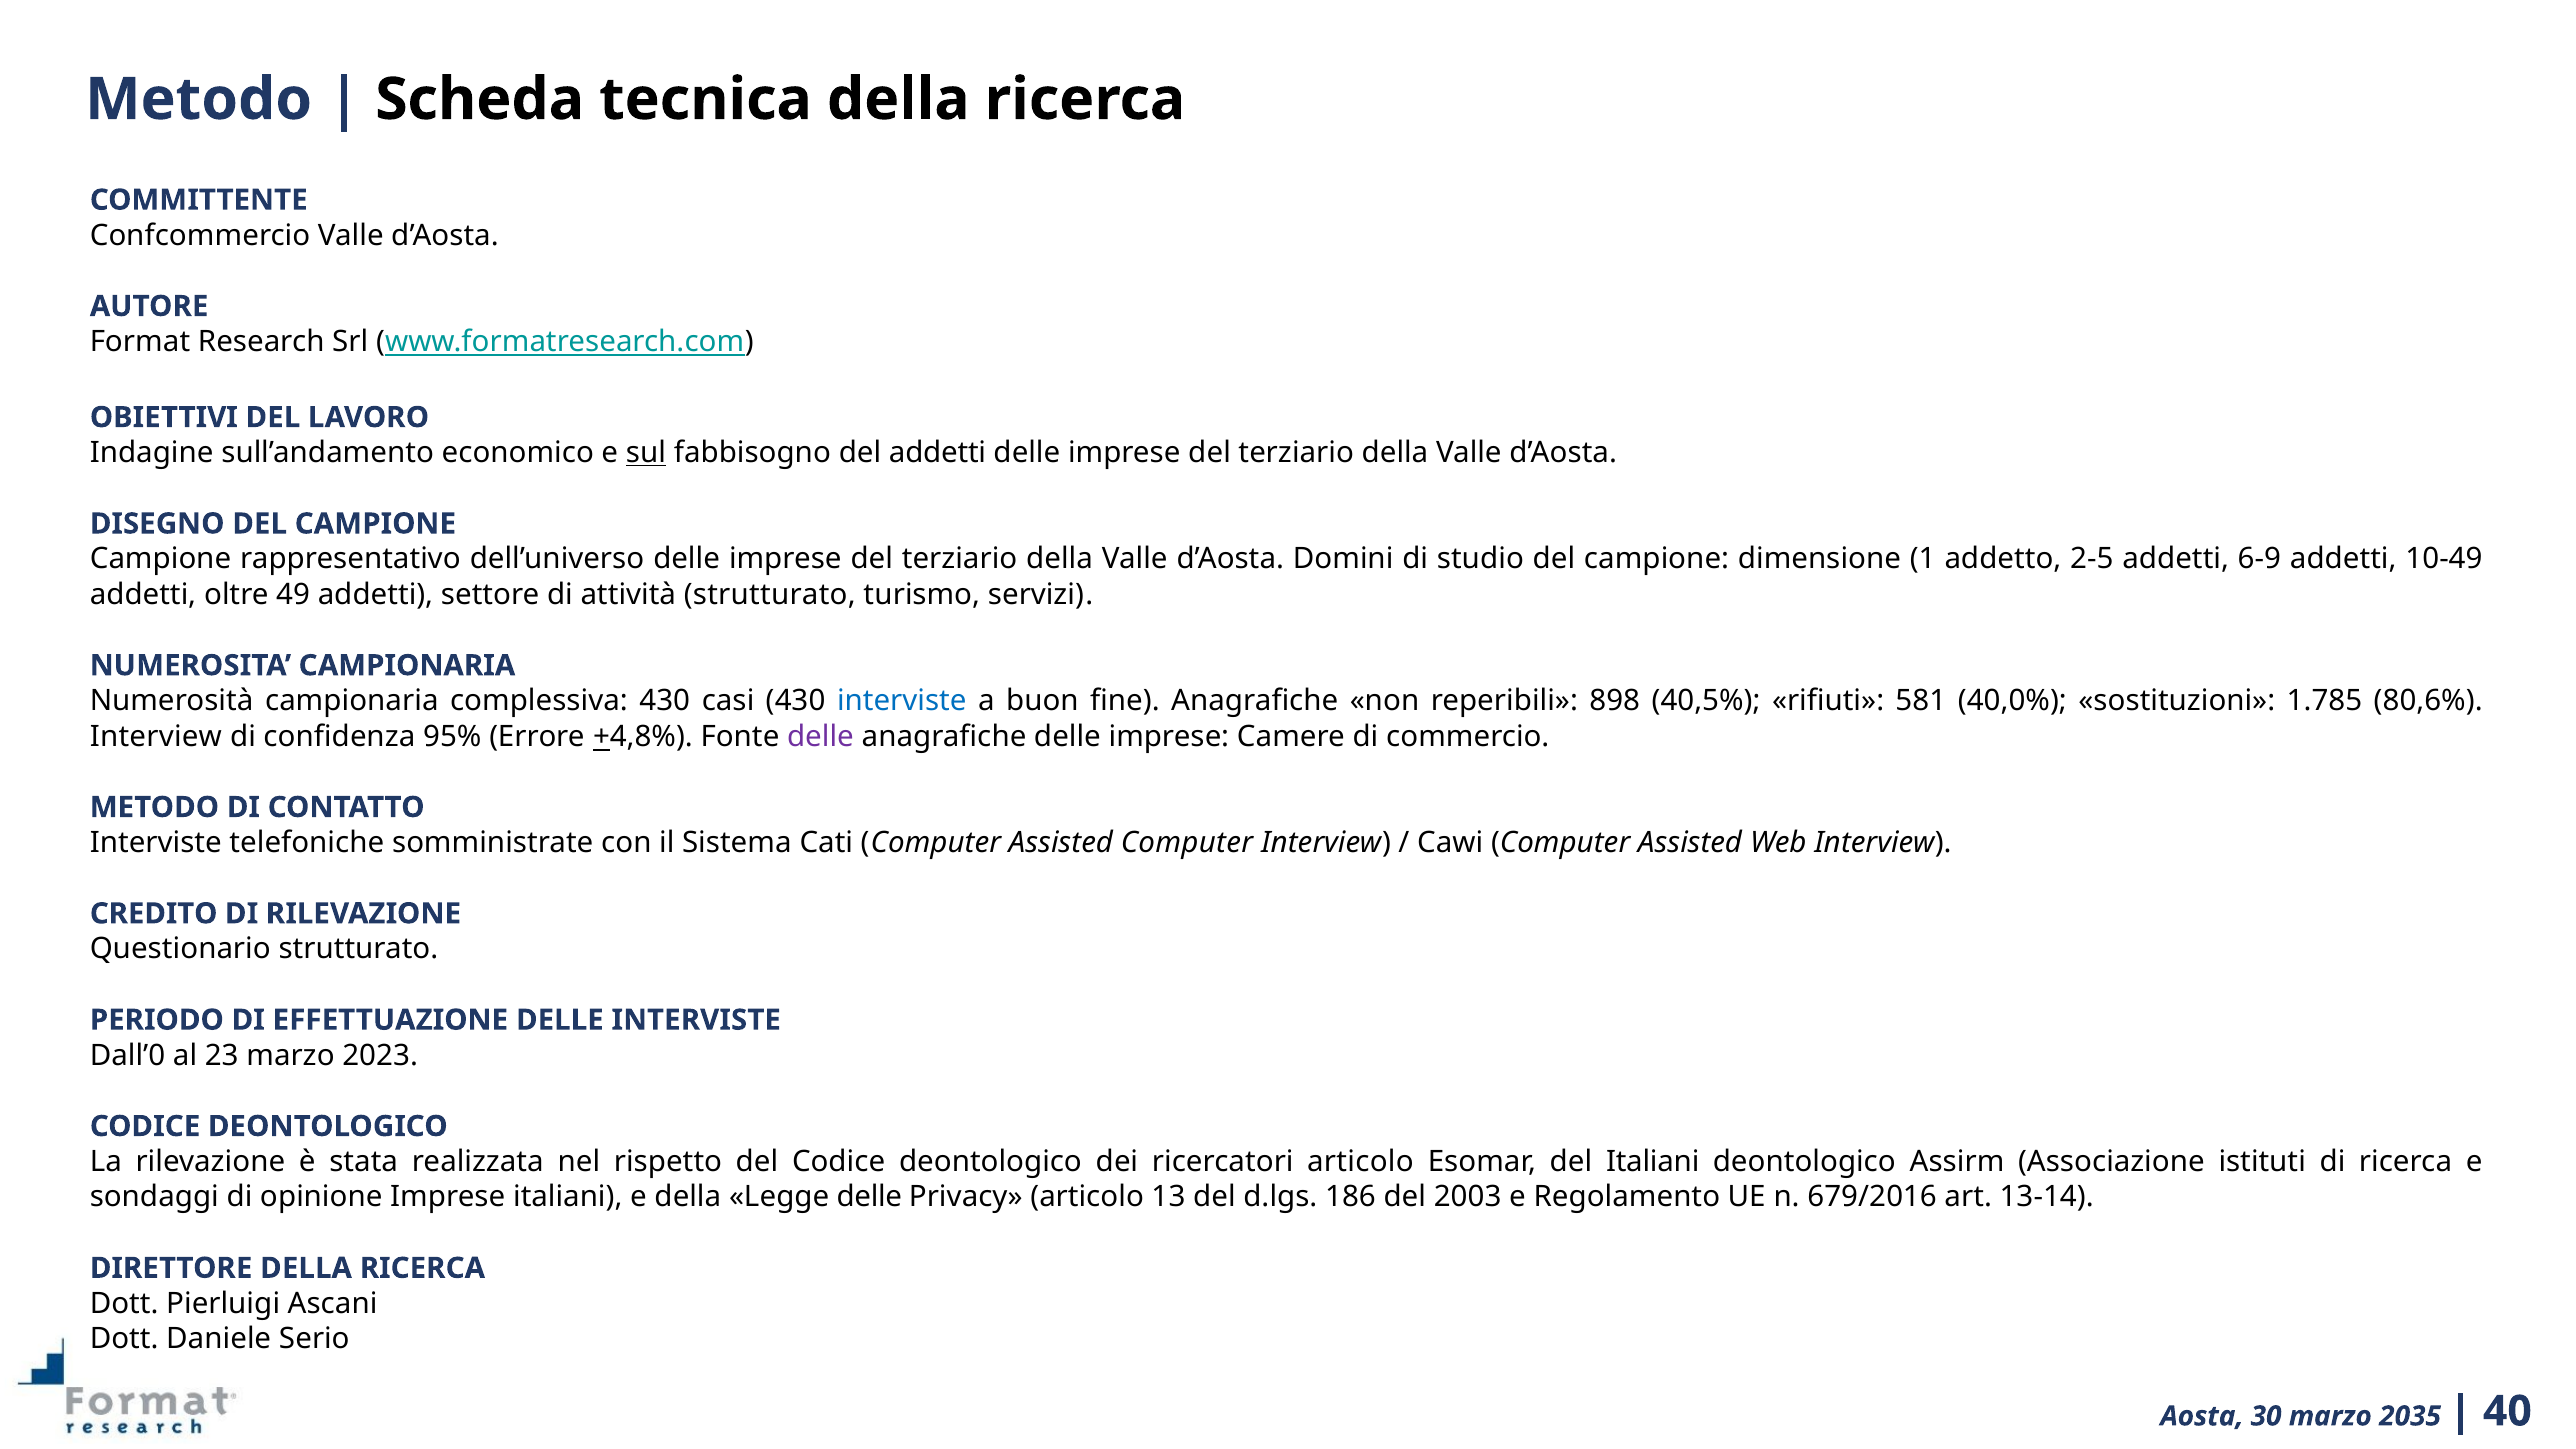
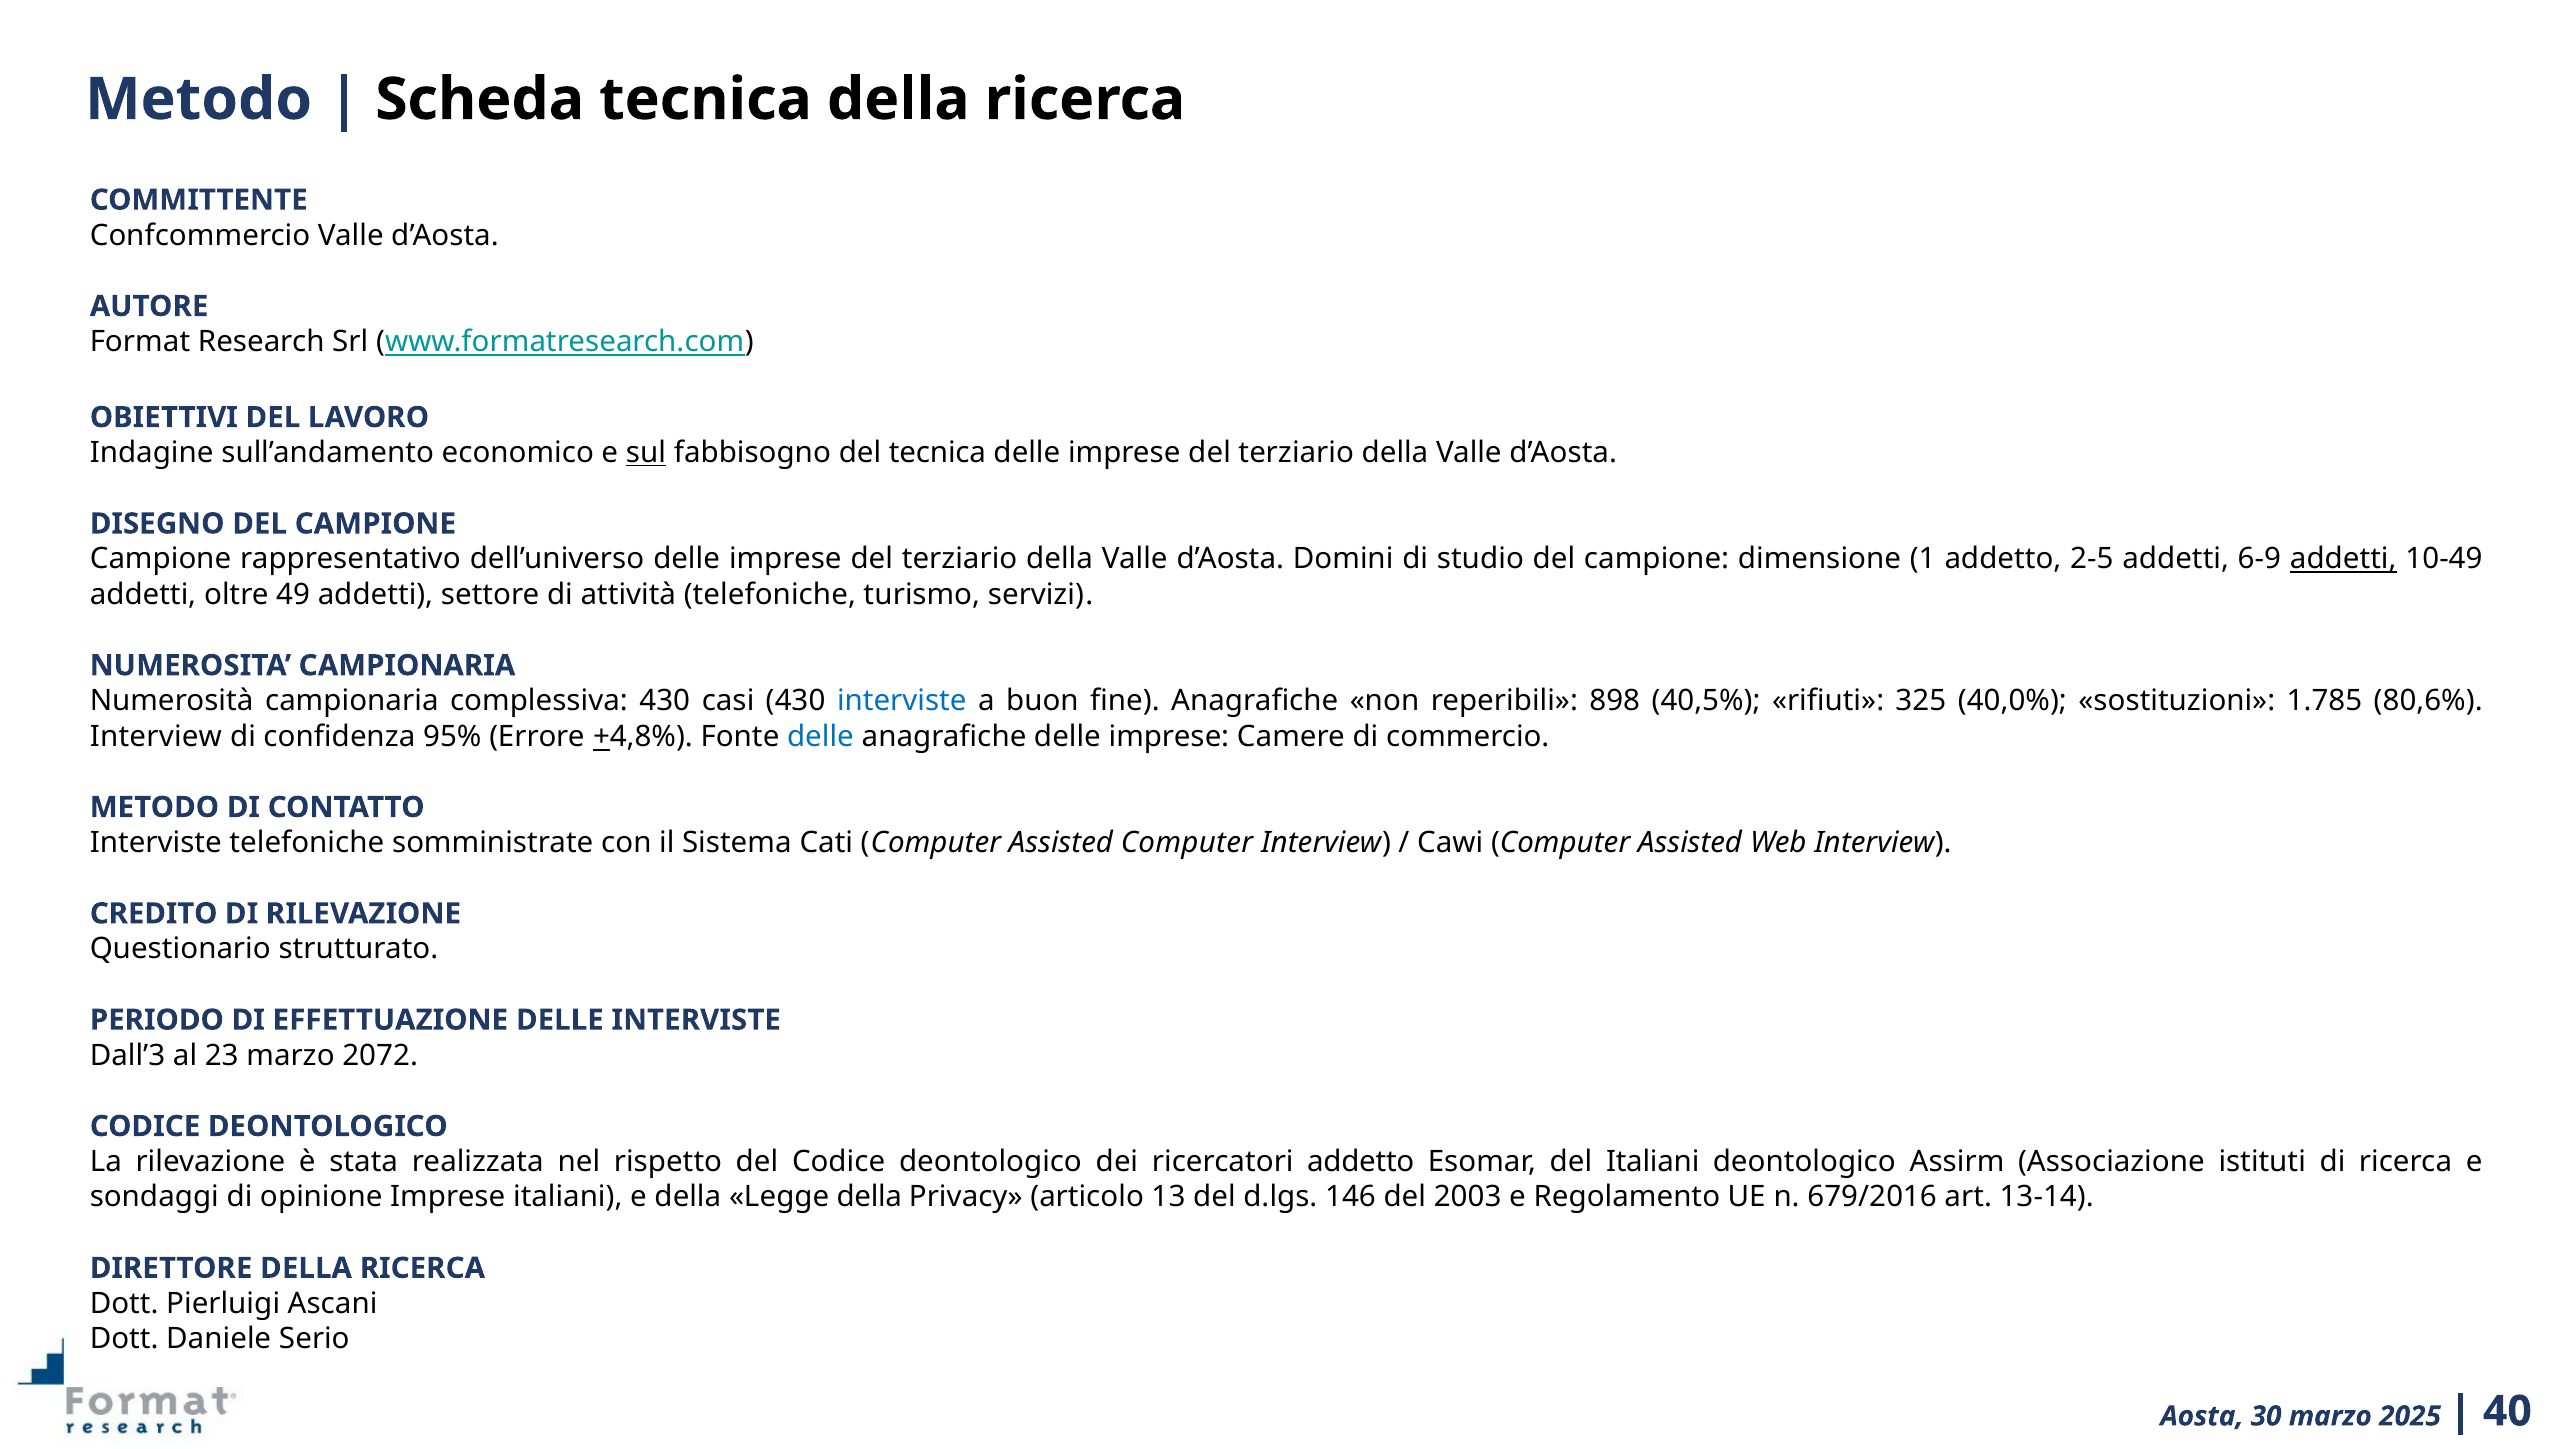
del addetti: addetti -> tecnica (937, 453)
addetti underline: none -> present (2343, 559)
attività strutturato: strutturato -> telefoniche (770, 595)
581: 581 -> 325 (1921, 701)
delle colour: purple -> blue (820, 736)
Dall’0: Dall’0 -> Dall’3 (128, 1055)
2023: 2023 -> 2072 (380, 1055)
ricercatori articolo: articolo -> addetto (1361, 1162)
Legge delle: delle -> della (869, 1197)
186: 186 -> 146 (1350, 1197)
2035: 2035 -> 2025 (2410, 1416)
